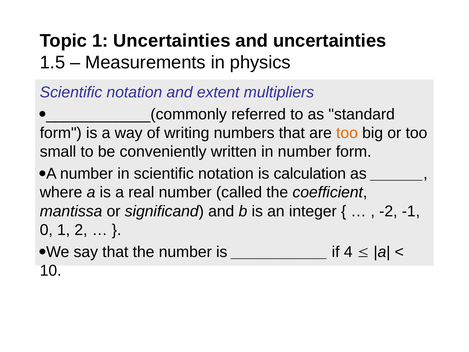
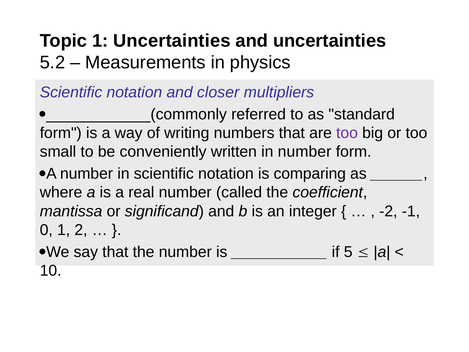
1.5: 1.5 -> 5.2 (53, 63)
extent: extent -> closer (218, 92)
too colour: orange -> purple (347, 133)
calculation: calculation -> comparing (310, 174)
4: 4 -> 5 (348, 252)
